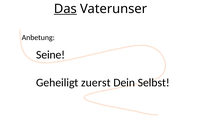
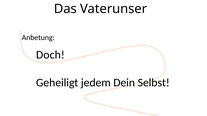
Das underline: present -> none (65, 9)
Seine: Seine -> Doch (50, 55)
zuerst: zuerst -> jedem (96, 83)
